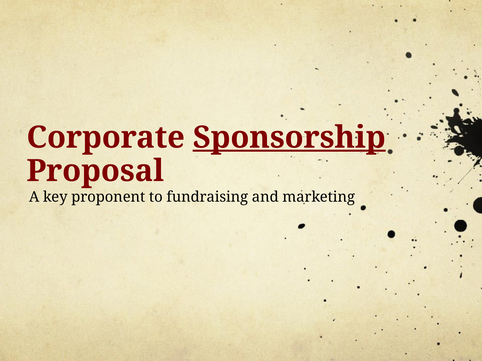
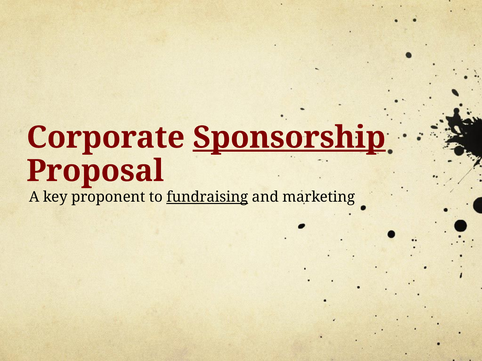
fundraising underline: none -> present (207, 197)
